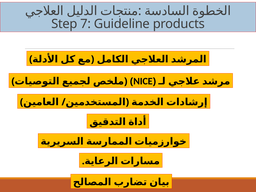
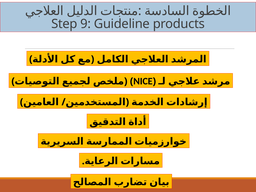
7: 7 -> 9 (86, 24)
